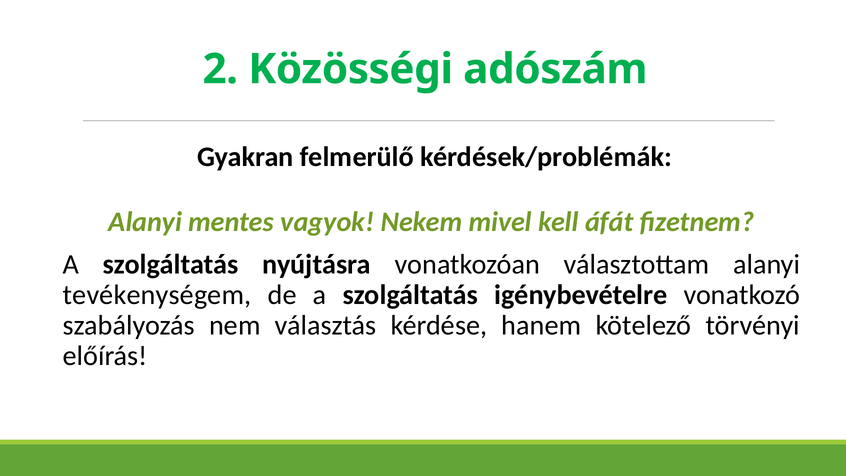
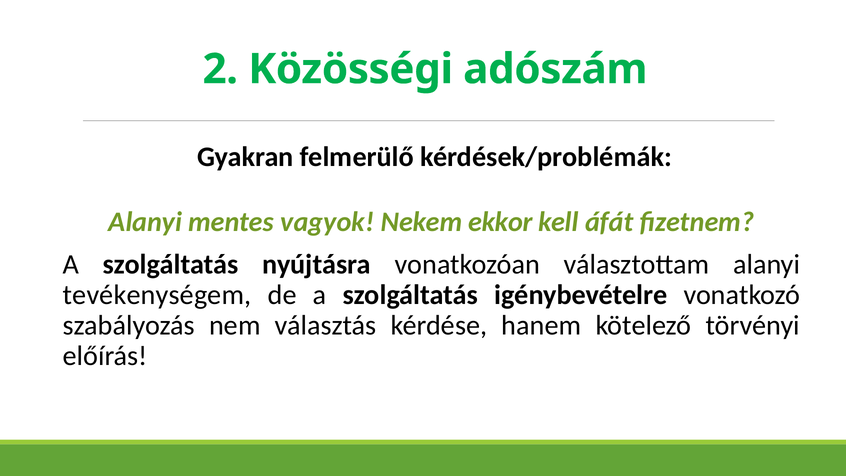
mivel: mivel -> ekkor (500, 222)
